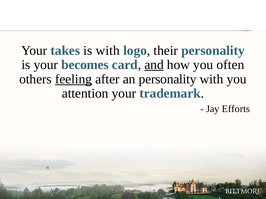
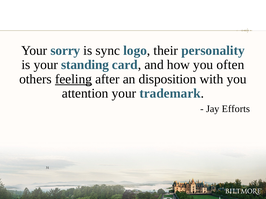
takes: takes -> sorry (65, 51)
is with: with -> sync (108, 51)
becomes: becomes -> standing (85, 65)
and underline: present -> none (154, 65)
an personality: personality -> disposition (168, 79)
